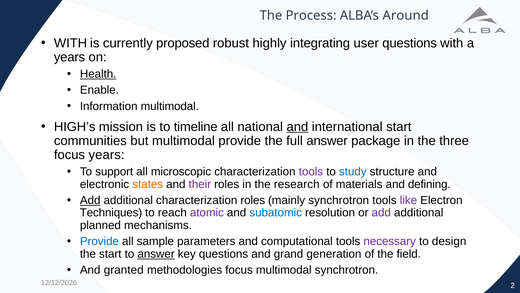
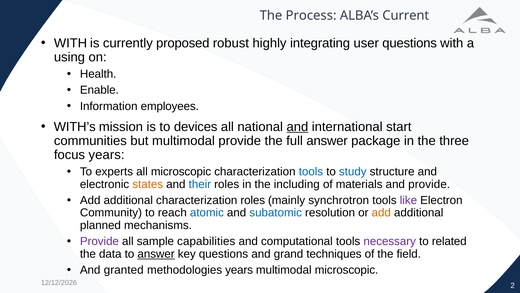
Around: Around -> Current (406, 15)
years: years -> using (69, 57)
Health underline: present -> none (98, 74)
Information multimodal: multimodal -> employees (170, 106)
HIGH’s: HIGH’s -> WITH’s (75, 127)
timeline: timeline -> devices (196, 127)
support: support -> experts (114, 171)
tools colour: purple -> blue (311, 171)
their colour: purple -> blue (200, 184)
research: research -> including (297, 184)
and defining: defining -> provide (429, 184)
Add underline: present -> none (90, 200)
Techniques: Techniques -> Community (111, 212)
atomic colour: purple -> blue (207, 212)
add colour: purple -> orange (381, 212)
Provide colour: blue -> purple (99, 241)
parameters: parameters -> capabilities (206, 241)
design: design -> related (449, 241)
the start: start -> data (110, 253)
generation: generation -> techniques (334, 253)
methodologies focus: focus -> years (239, 270)
multimodal synchrotron: synchrotron -> microscopic (347, 270)
